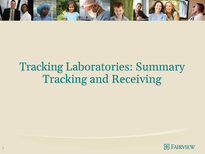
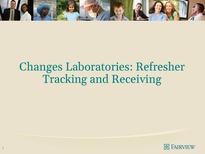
Tracking: Tracking -> Changes (41, 67)
Summary: Summary -> Refresher (160, 67)
